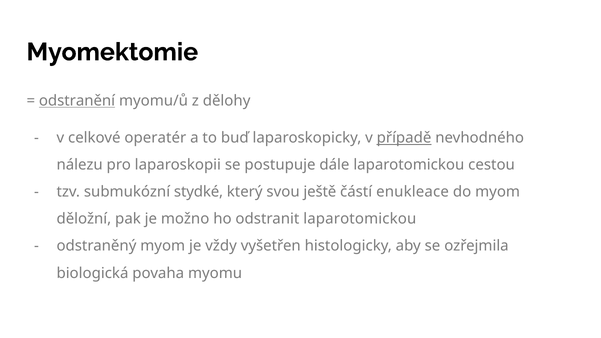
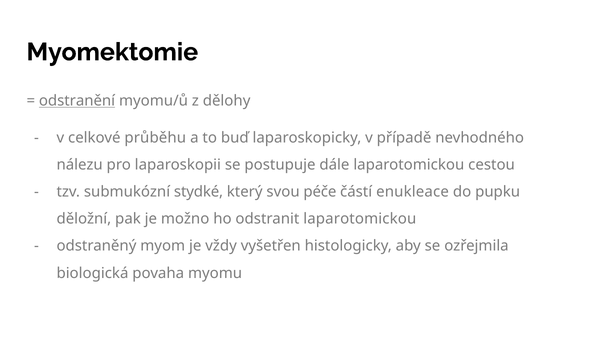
operatér: operatér -> průběhu (155, 138)
případě underline: present -> none (404, 138)
ještě: ještě -> péče (320, 192)
do myom: myom -> pupku (498, 192)
